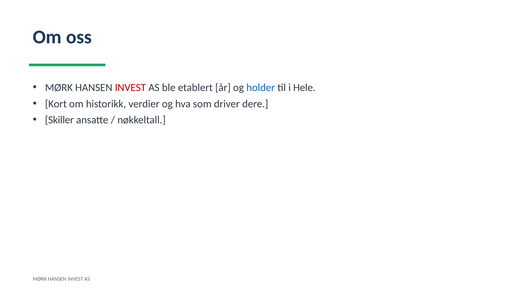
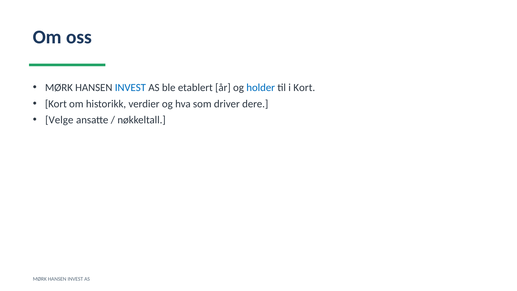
INVEST colour: red -> blue (130, 88)
i Hele: Hele -> Kort (304, 88)
Skiller: Skiller -> Velge (59, 120)
